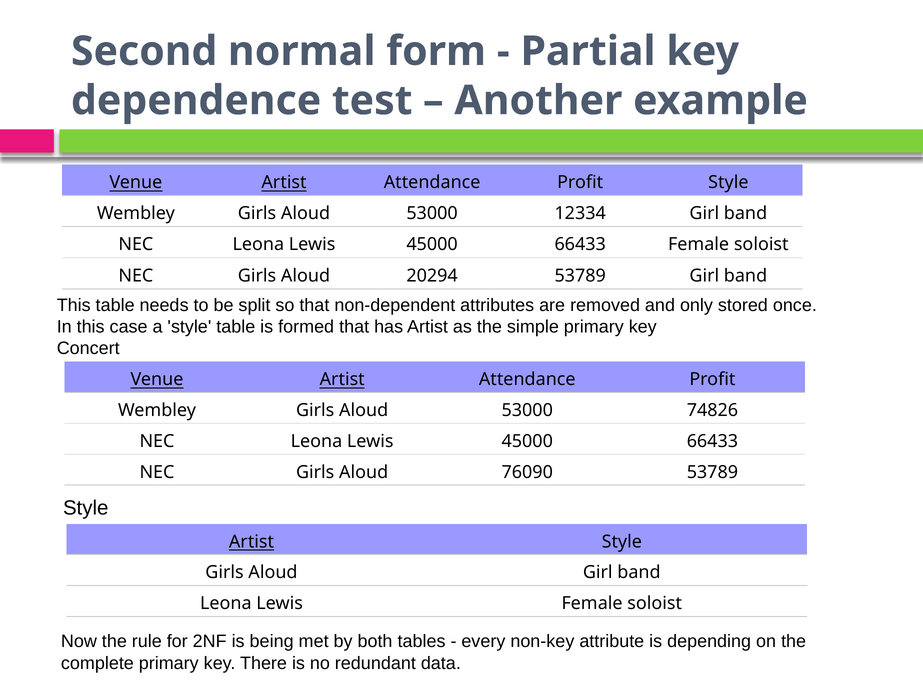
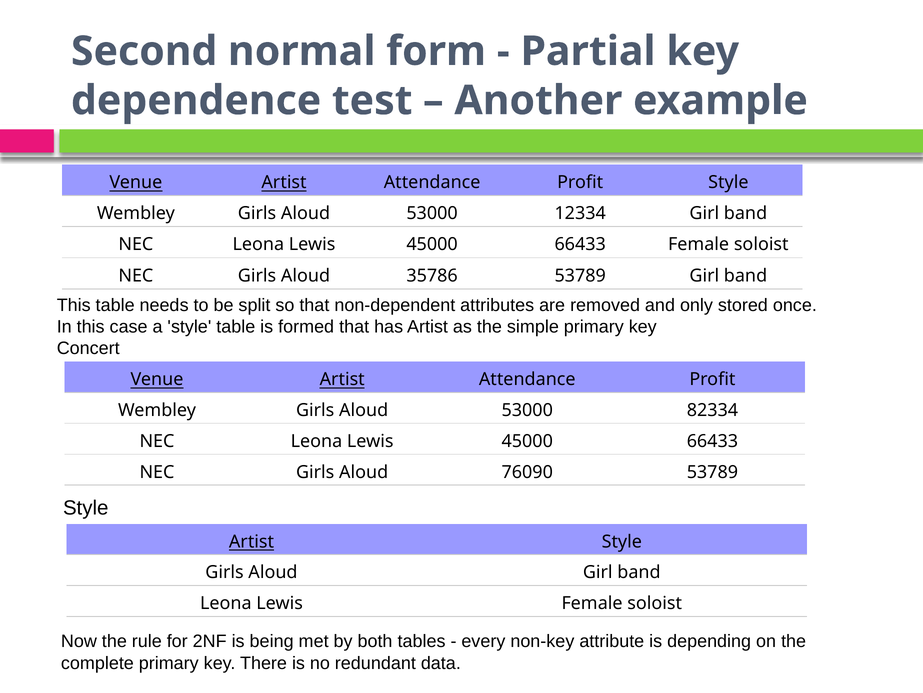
20294: 20294 -> 35786 (432, 275)
74826: 74826 -> 82334 (712, 410)
